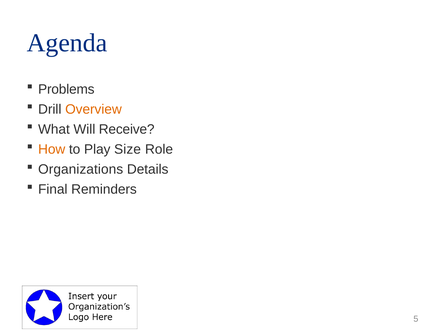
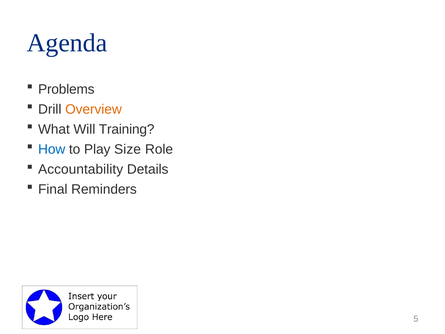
Receive: Receive -> Training (127, 129)
How colour: orange -> blue (52, 149)
Organizations: Organizations -> Accountability (81, 169)
